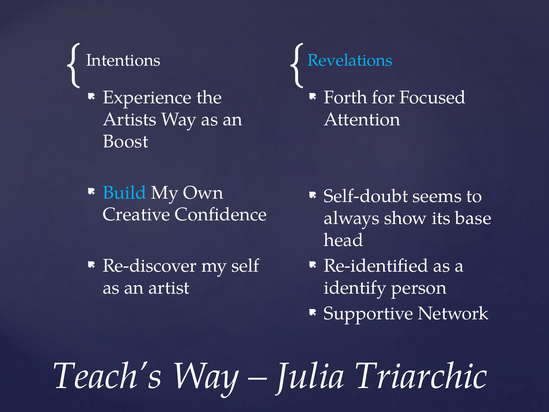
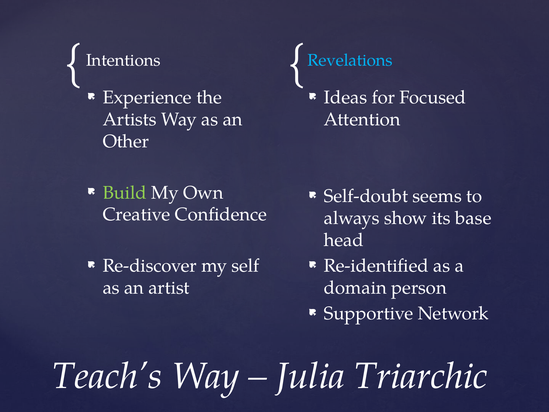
Forth: Forth -> Ideas (346, 97)
Boost: Boost -> Other (126, 141)
Build colour: light blue -> light green (125, 193)
identify: identify -> domain (355, 288)
